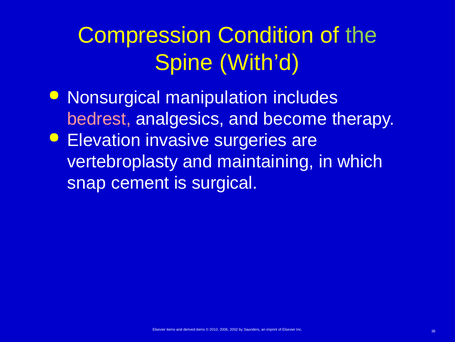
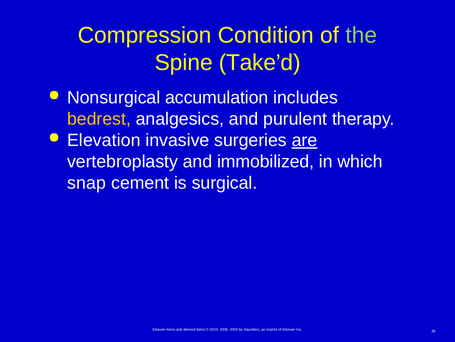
With’d: With’d -> Take’d (260, 63)
manipulation: manipulation -> accumulation (217, 98)
bedrest colour: pink -> yellow (99, 119)
become: become -> purulent (295, 119)
are underline: none -> present (305, 140)
maintaining: maintaining -> immobilized (266, 161)
